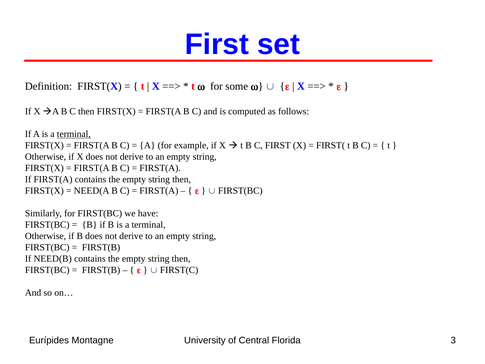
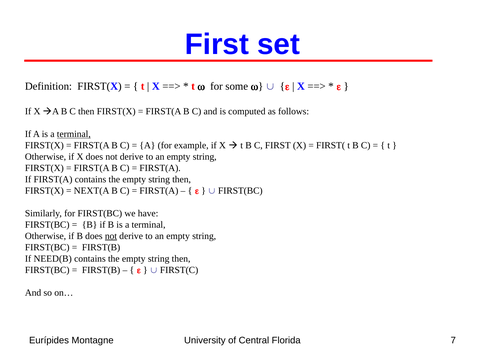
NEED(A: NEED(A -> NEXT(A (92, 191)
not underline: none -> present (111, 236)
3: 3 -> 7 (453, 340)
